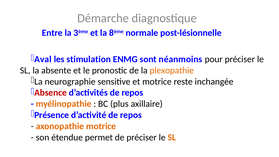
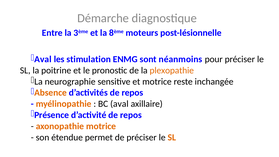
normale: normale -> moteurs (142, 33)
absente: absente -> poitrine (56, 70)
Absence colour: red -> orange (51, 93)
BC plus: plus -> aval (119, 104)
